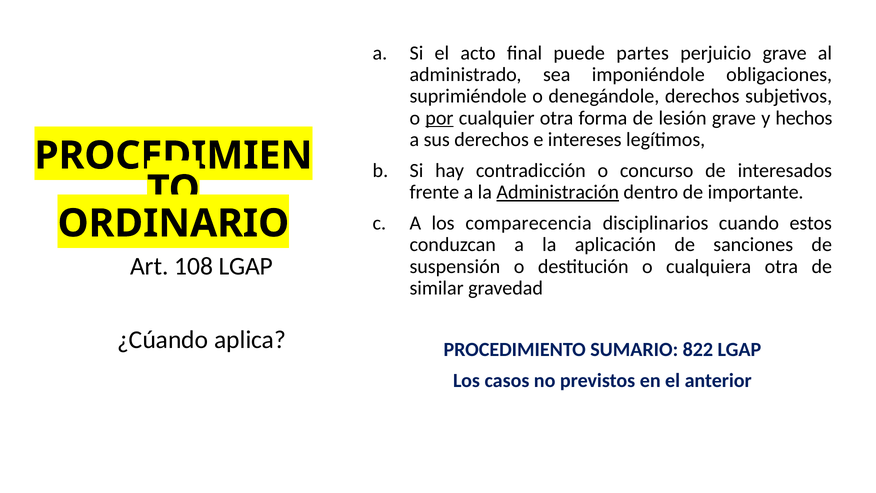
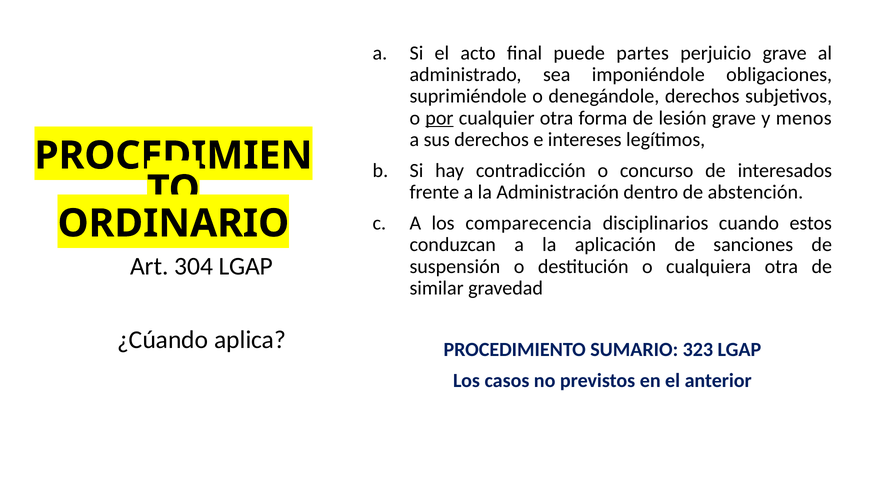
hechos: hechos -> menos (804, 118)
Administración underline: present -> none (558, 192)
importante: importante -> abstención (756, 192)
108: 108 -> 304 (194, 266)
822: 822 -> 323 (698, 349)
